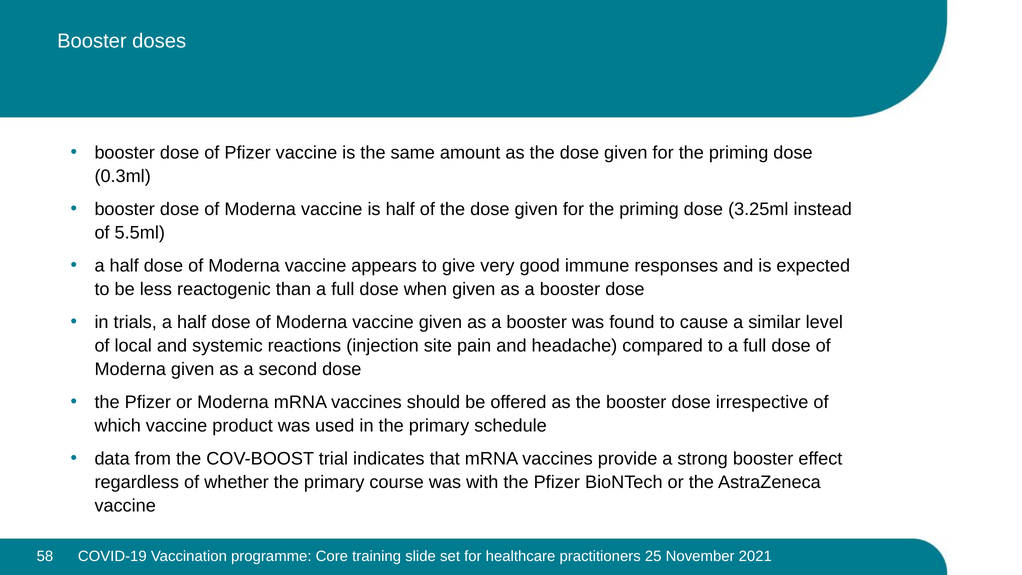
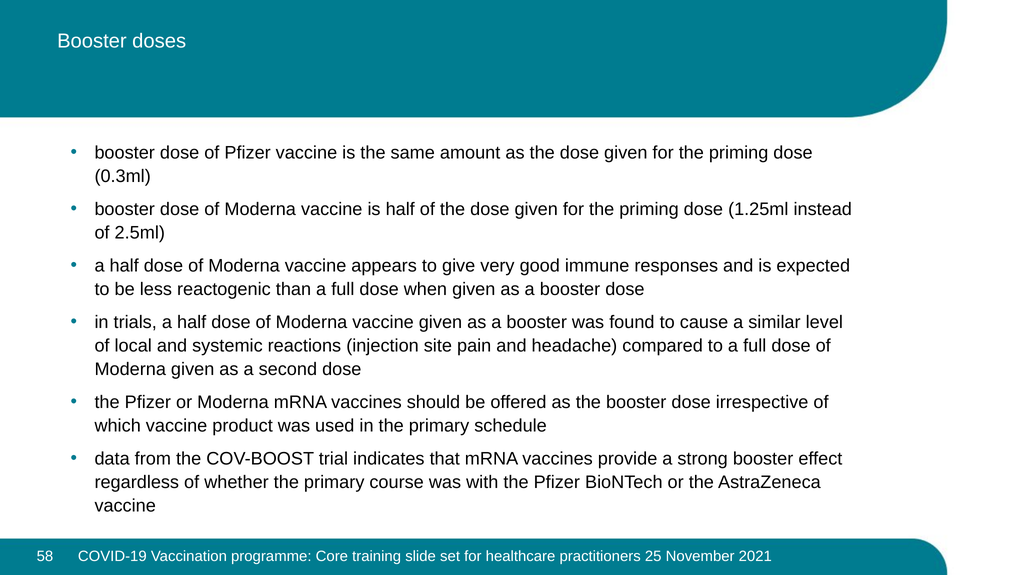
3.25ml: 3.25ml -> 1.25ml (758, 209)
5.5ml: 5.5ml -> 2.5ml (140, 233)
